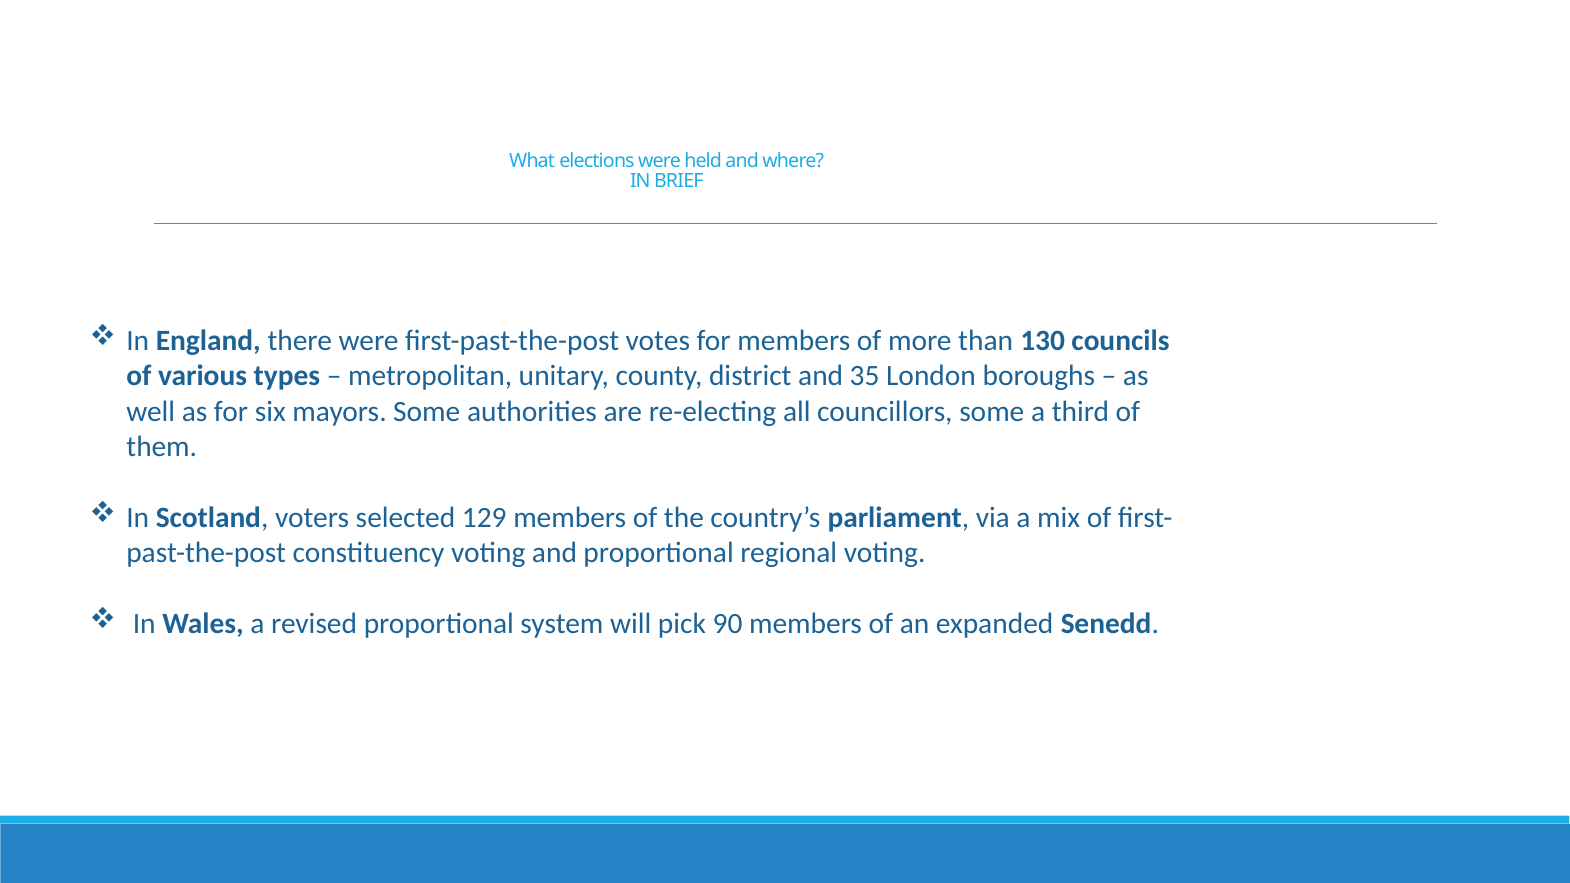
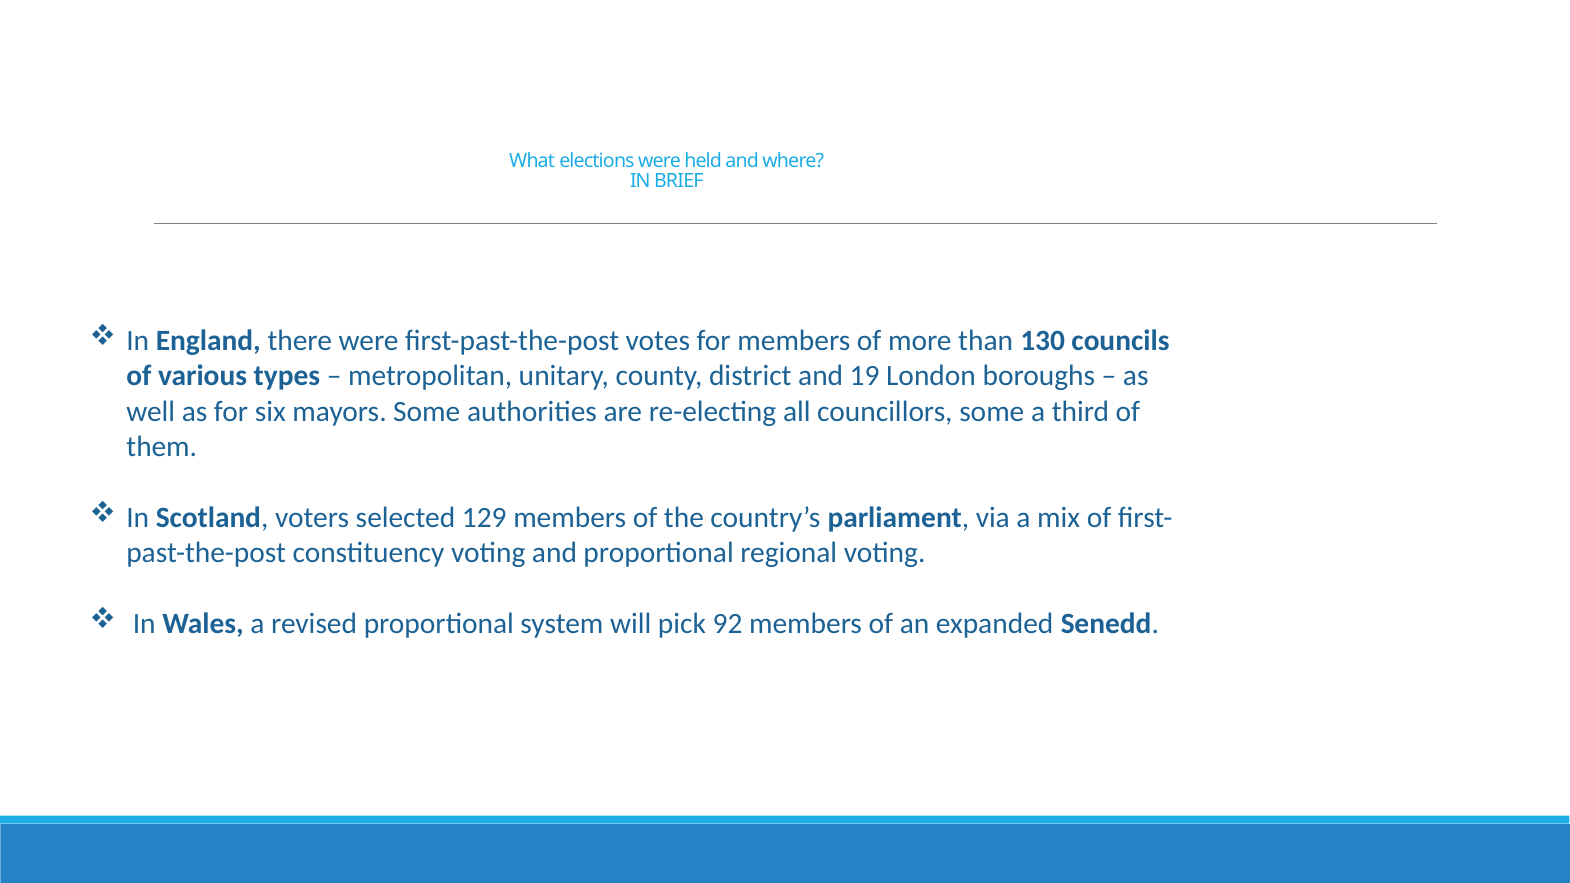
35: 35 -> 19 (865, 376)
90: 90 -> 92 (728, 624)
